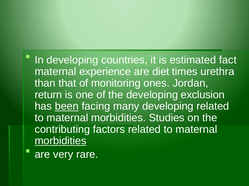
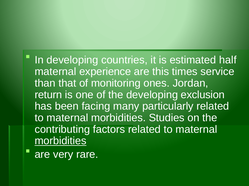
fact: fact -> half (228, 60)
diet: diet -> this (161, 72)
urethra: urethra -> service (217, 72)
been underline: present -> none (67, 107)
many developing: developing -> particularly (168, 107)
